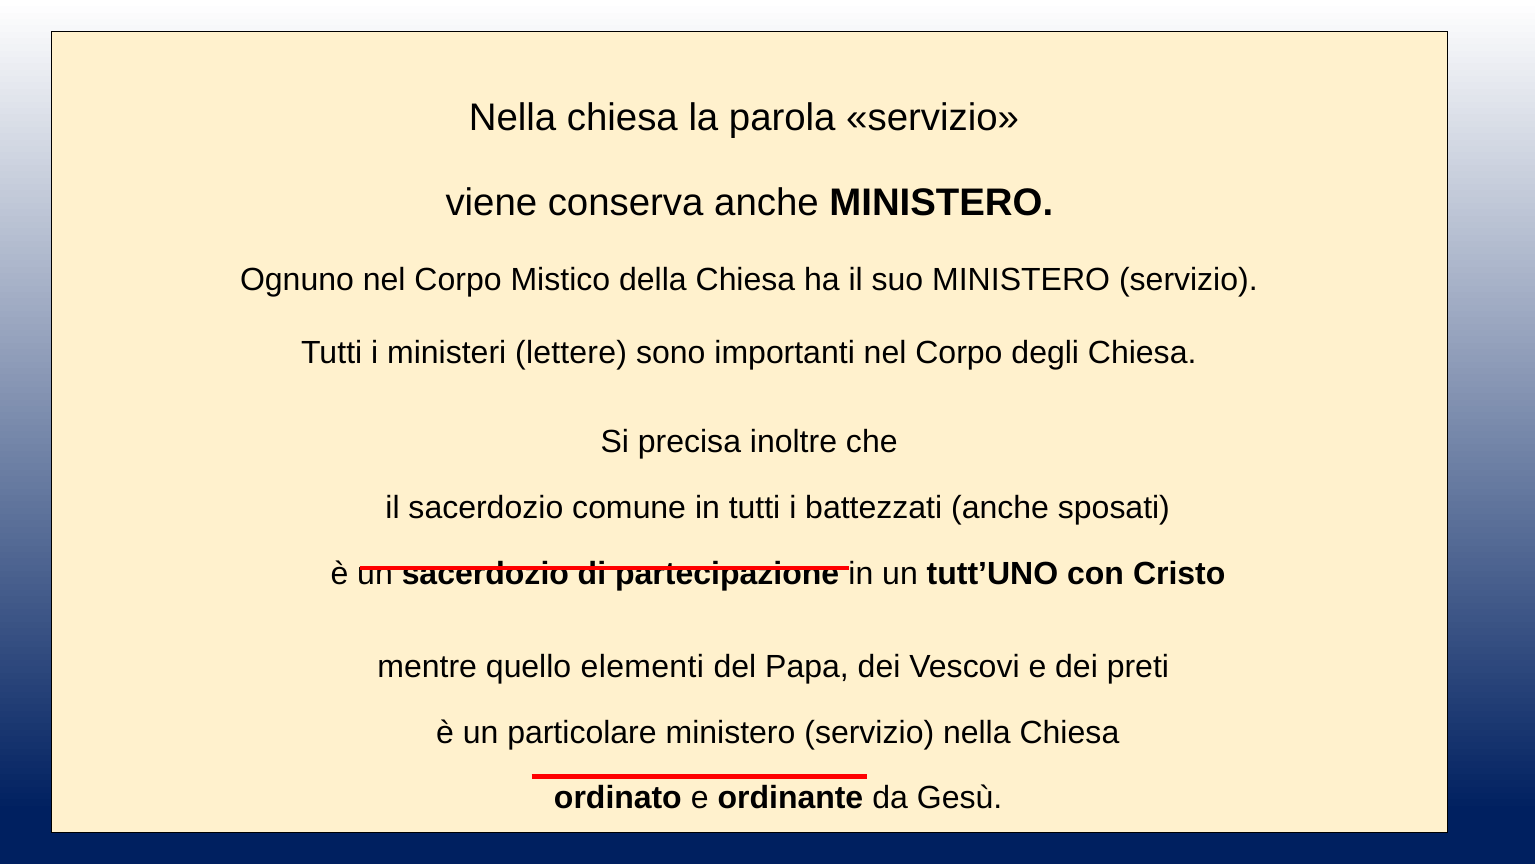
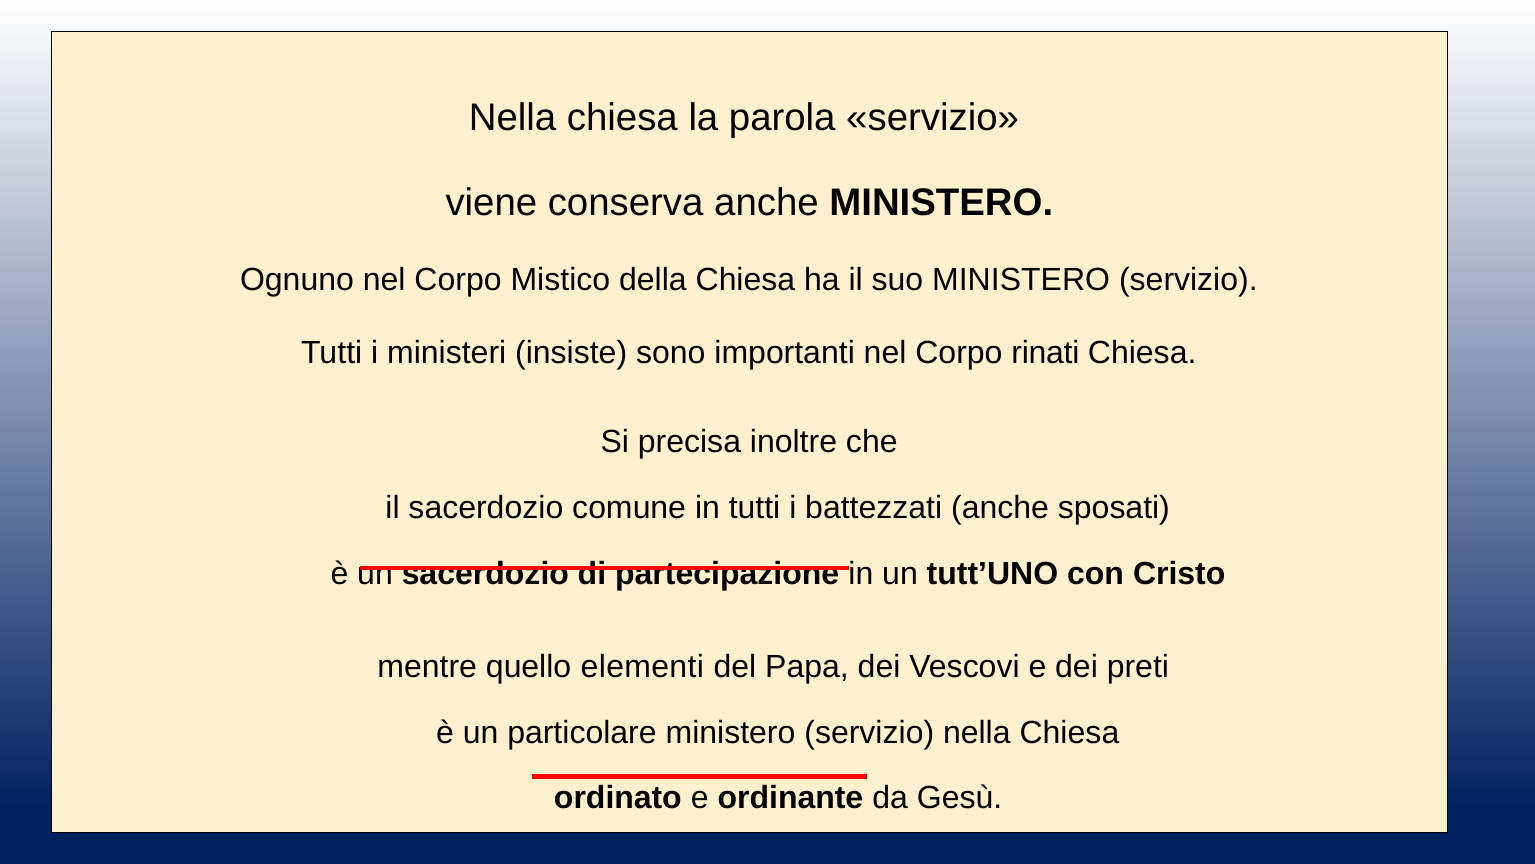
lettere: lettere -> insiste (571, 353)
degli: degli -> rinati (1045, 353)
